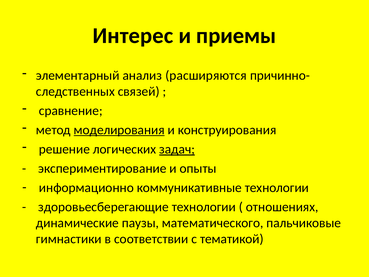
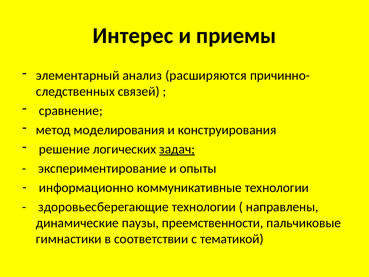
моделирования underline: present -> none (119, 130)
отношениях: отношениях -> направлены (282, 207)
математического: математического -> преемственности (213, 223)
